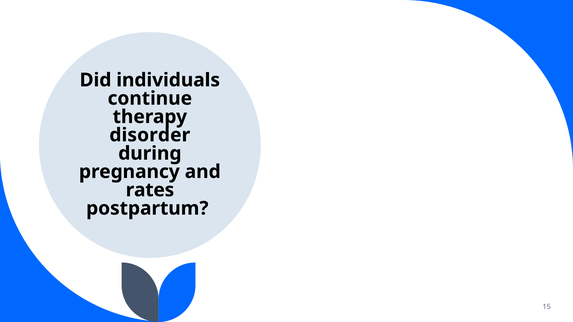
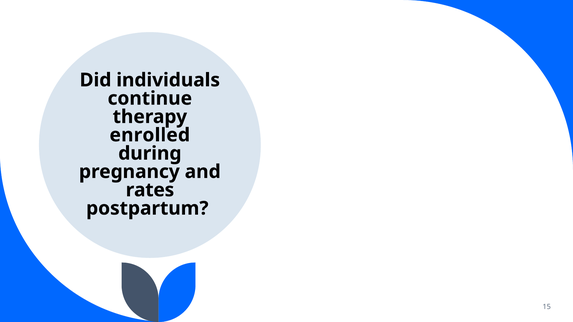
disorder: disorder -> enrolled (150, 135)
